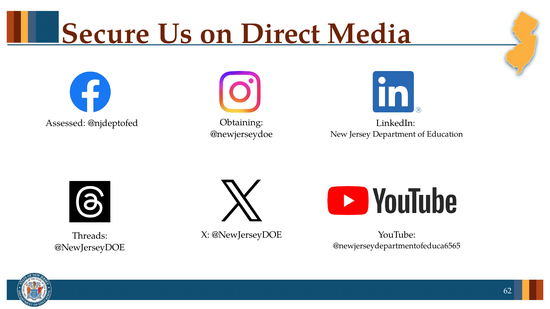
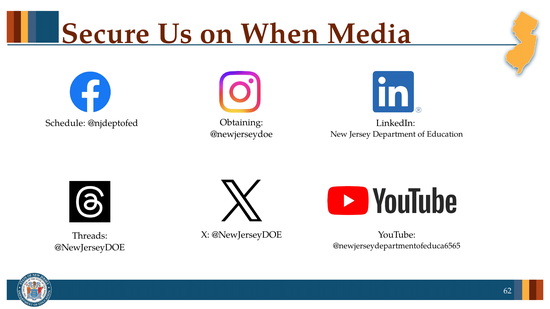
Direct: Direct -> When (280, 34)
Assessed: Assessed -> Schedule (65, 123)
